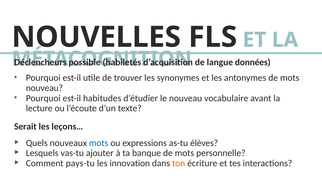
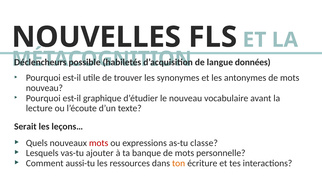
habitudes: habitudes -> graphique (102, 98)
mots colour: blue -> red (99, 143)
élèves: élèves -> classe (204, 143)
pays-tu: pays-tu -> aussi-tu (80, 163)
innovation: innovation -> ressources (130, 163)
